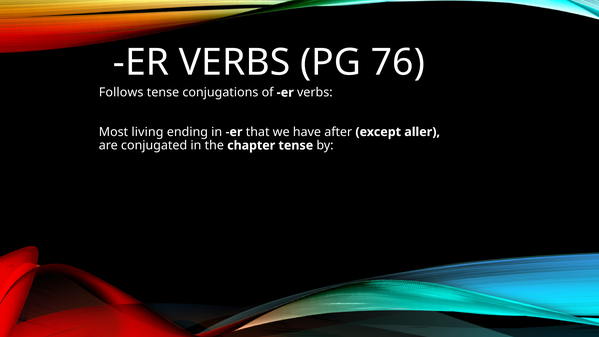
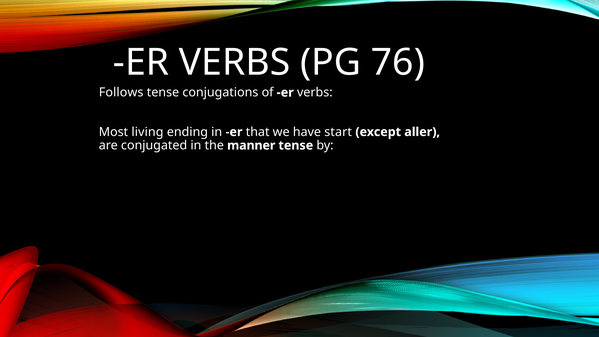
after: after -> start (338, 132)
chapter: chapter -> manner (251, 145)
